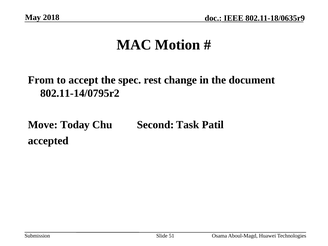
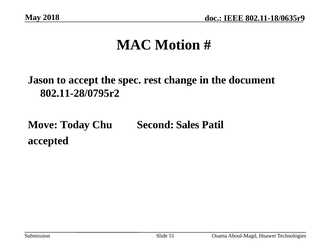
From: From -> Jason (41, 80)
802.11-14/0795r2: 802.11-14/0795r2 -> 802.11-28/0795r2 (80, 93)
Task: Task -> Sales (188, 125)
